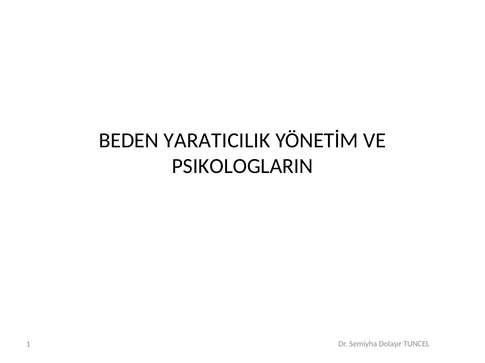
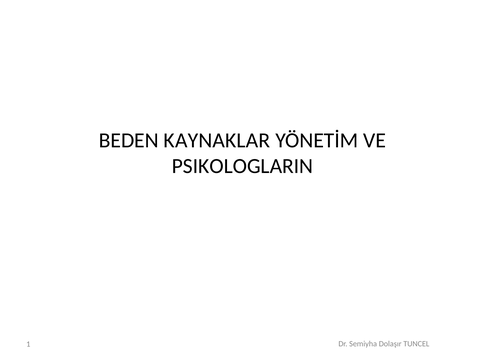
YARATICILIK: YARATICILIK -> KAYNAKLAR (217, 141)
